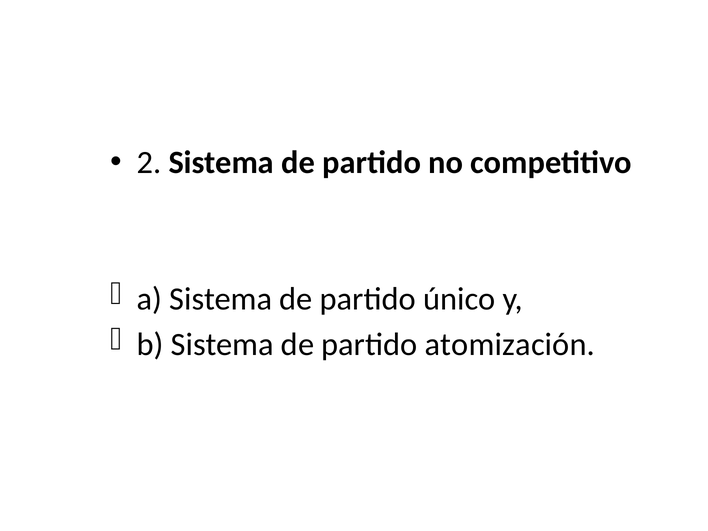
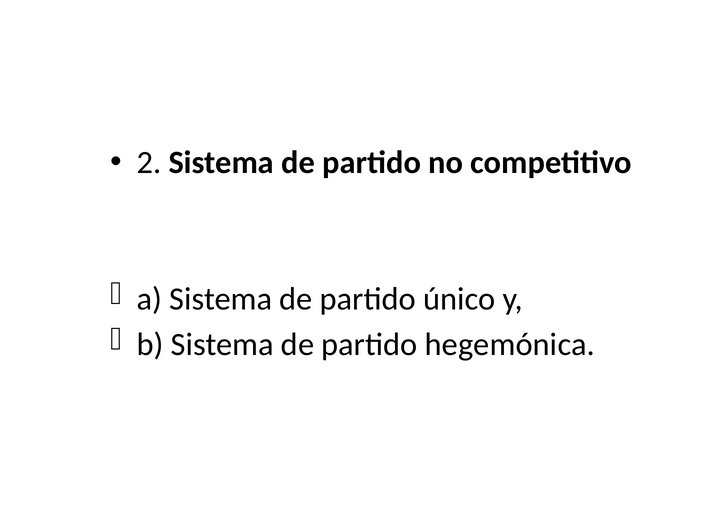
atomización: atomización -> hegemónica (510, 344)
